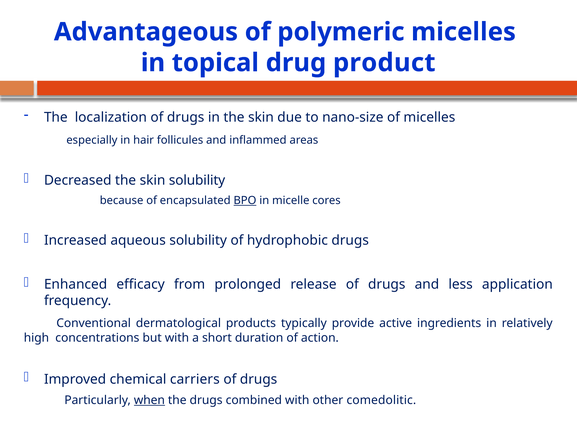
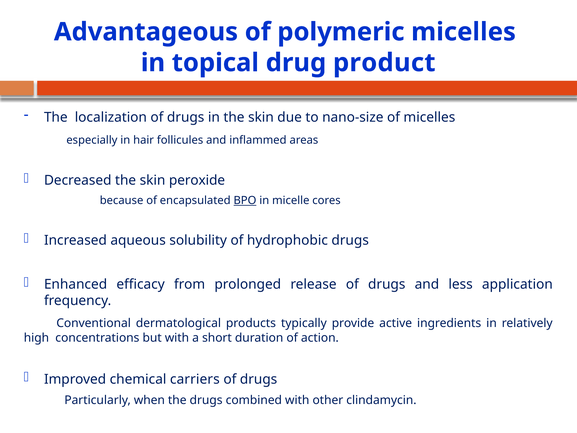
skin solubility: solubility -> peroxide (197, 180)
when underline: present -> none (149, 400)
comedolitic: comedolitic -> clindamycin (381, 400)
